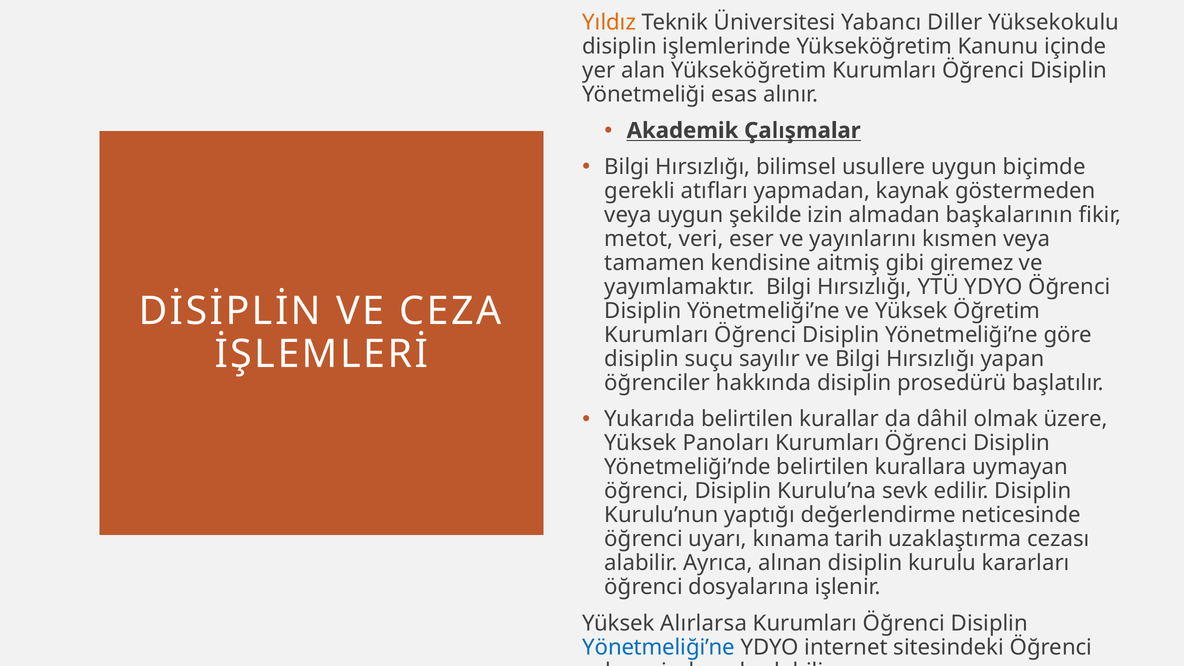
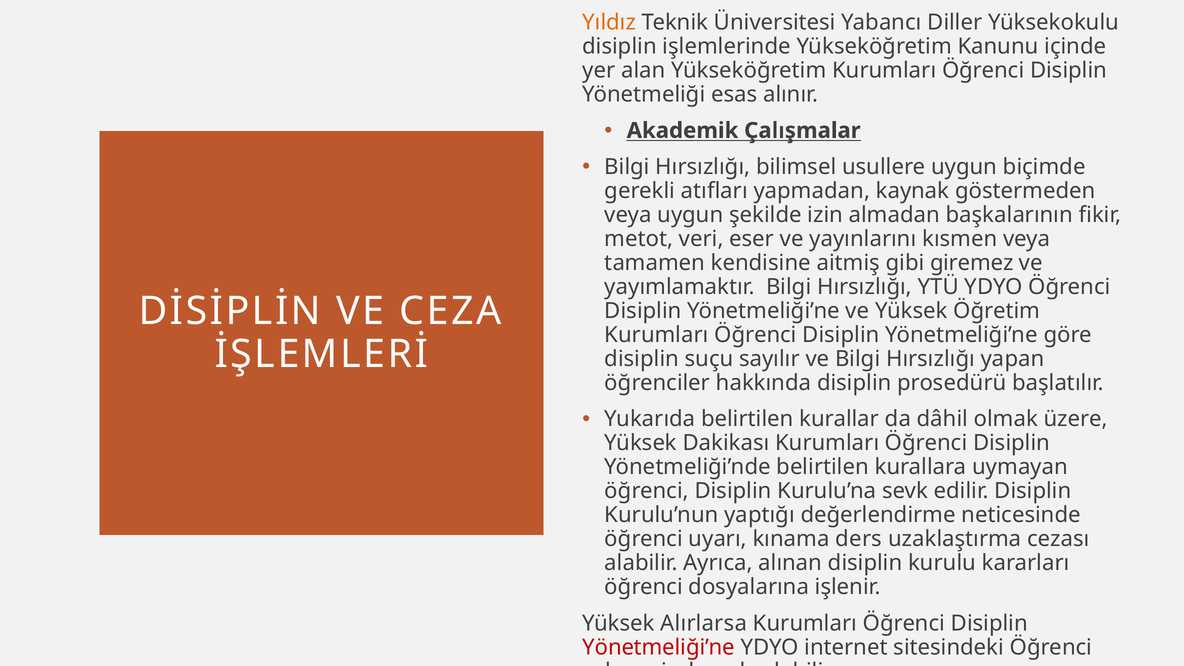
Panoları: Panoları -> Dakikası (726, 443)
tarih: tarih -> ders (859, 539)
Yönetmeliği’ne colour: blue -> red (659, 647)
